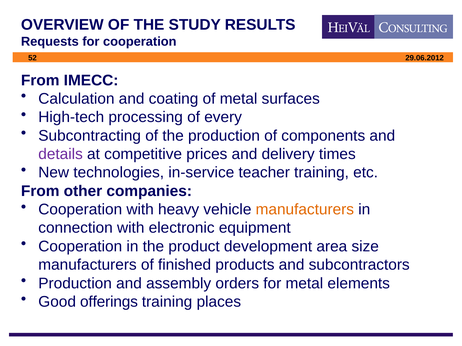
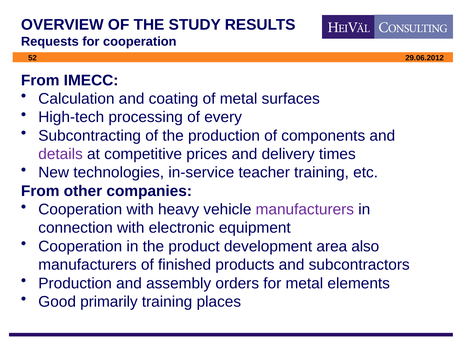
manufacturers colour: orange -> purple (305, 210)
size: size -> also (365, 247)
offerings: offerings -> primarily (109, 302)
